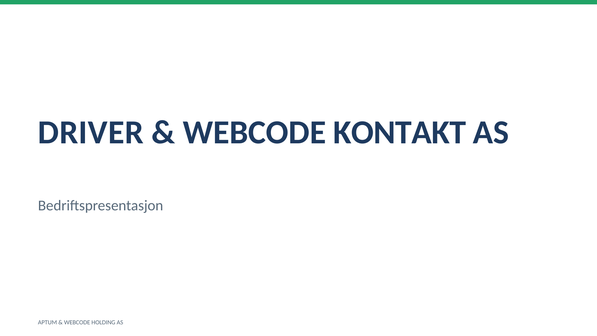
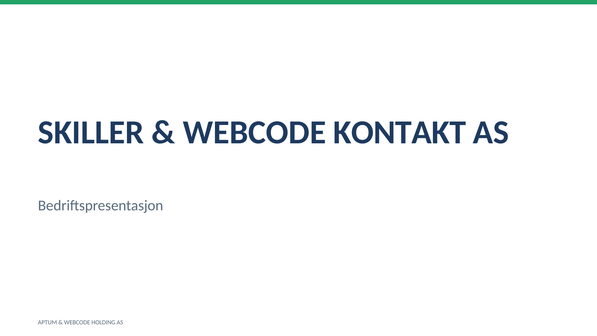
DRIVER: DRIVER -> SKILLER (91, 132)
